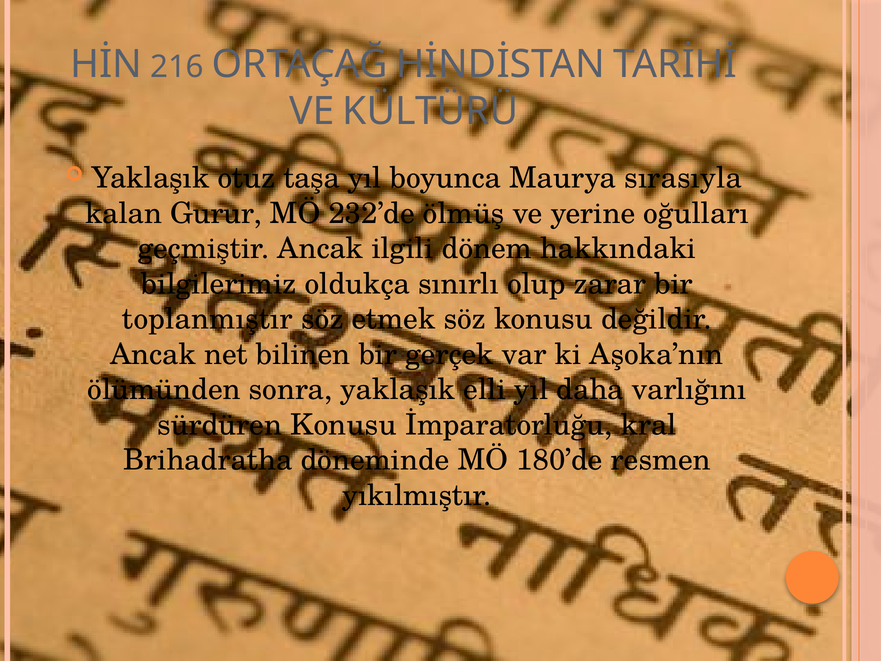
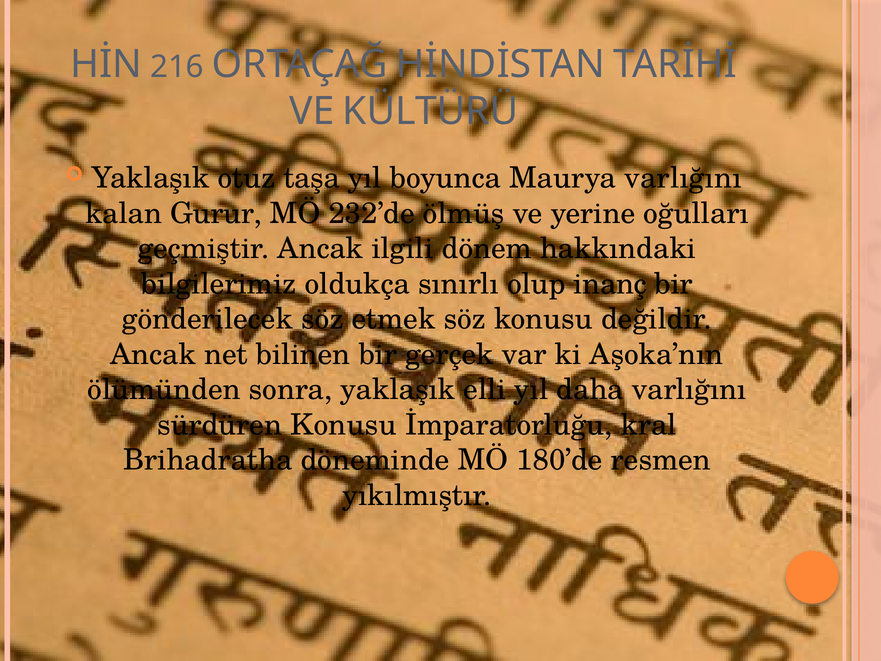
Maurya sırasıyla: sırasıyla -> varlığını (683, 178)
zarar: zarar -> inanç (610, 284)
toplanmıştır: toplanmıştır -> gönderilecek (207, 319)
